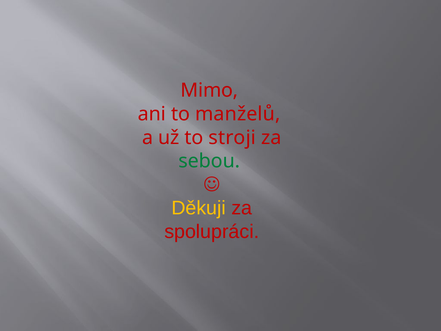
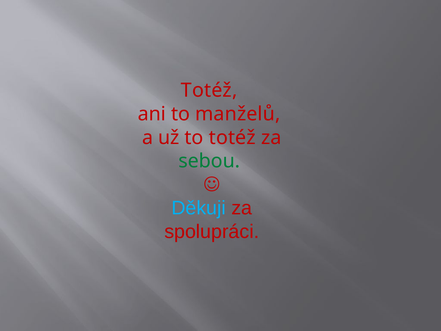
Mimo: Mimo -> Totéž (209, 90)
to stroji: stroji -> totéž (232, 137)
Děkuji colour: yellow -> light blue (199, 208)
